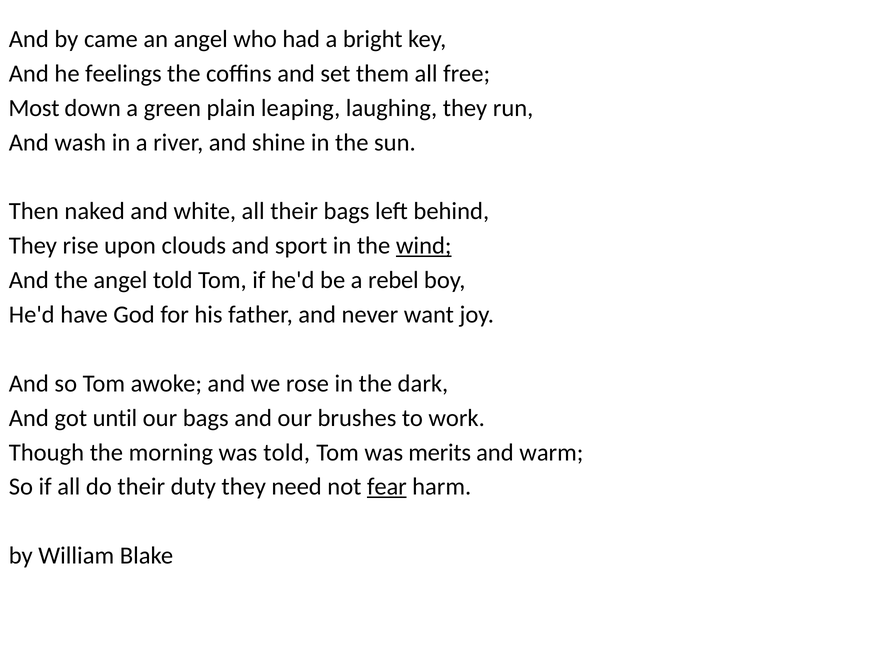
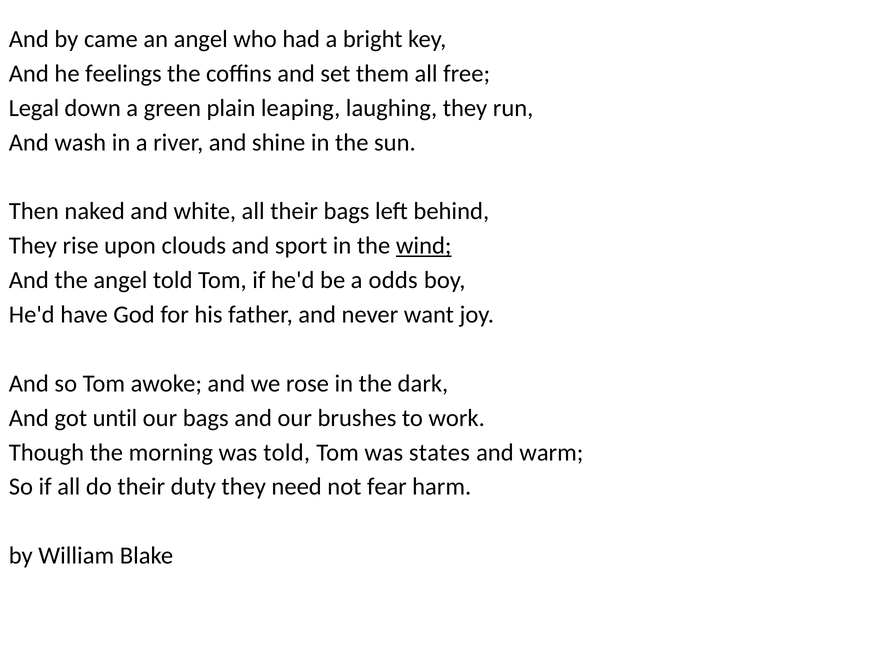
Most: Most -> Legal (34, 108)
rebel: rebel -> odds (393, 280)
merits: merits -> states (439, 452)
fear underline: present -> none (387, 487)
